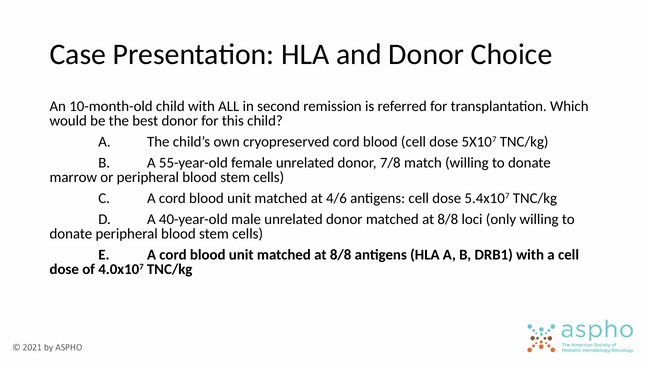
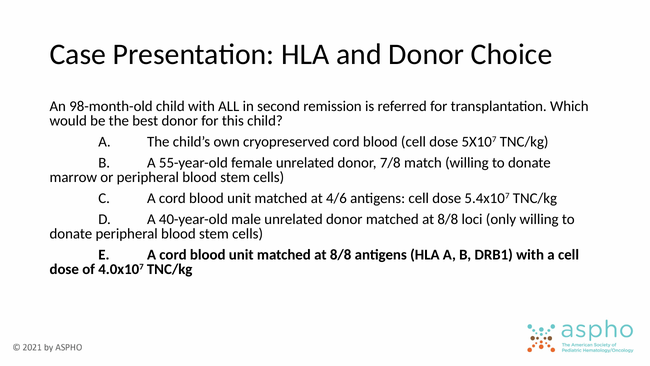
10-month-old: 10-month-old -> 98-month-old (111, 106)
